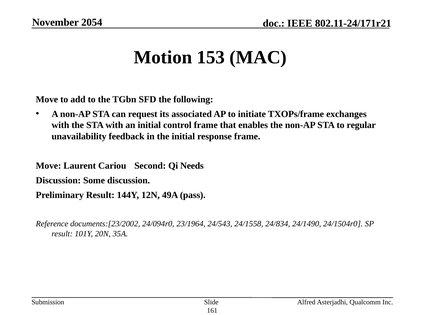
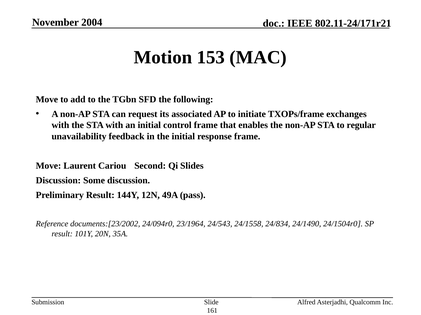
2054: 2054 -> 2004 (92, 22)
Needs: Needs -> Slides (192, 166)
